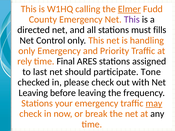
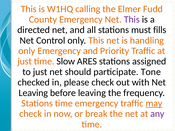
Elmer underline: present -> none (129, 9)
rely: rely -> just (25, 61)
Final: Final -> Slow (66, 61)
to last: last -> just (40, 72)
Stations your: your -> time (64, 103)
any colour: black -> purple (157, 114)
